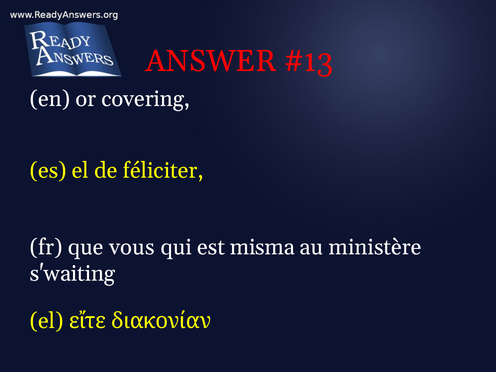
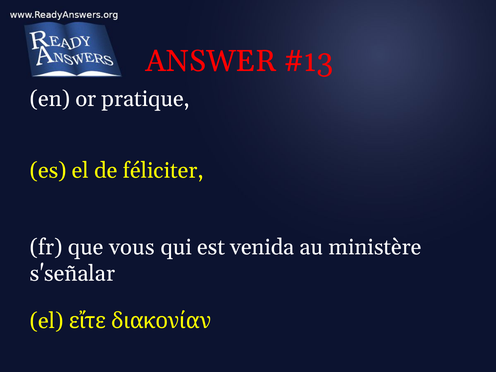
covering: covering -> pratique (146, 99)
misma: misma -> venida (262, 247)
s'waiting: s'waiting -> s'señalar (72, 274)
